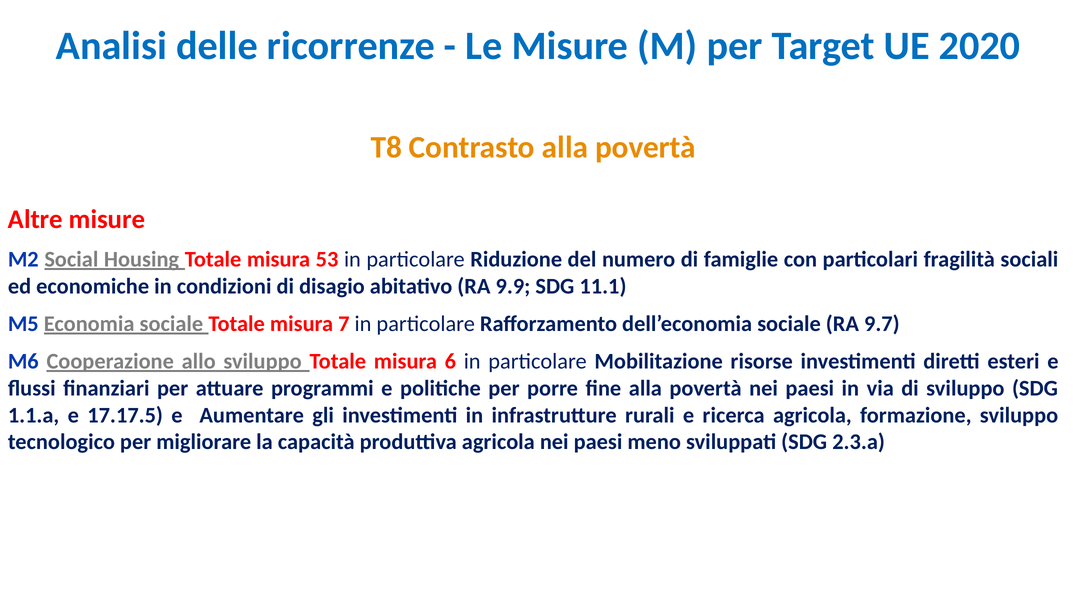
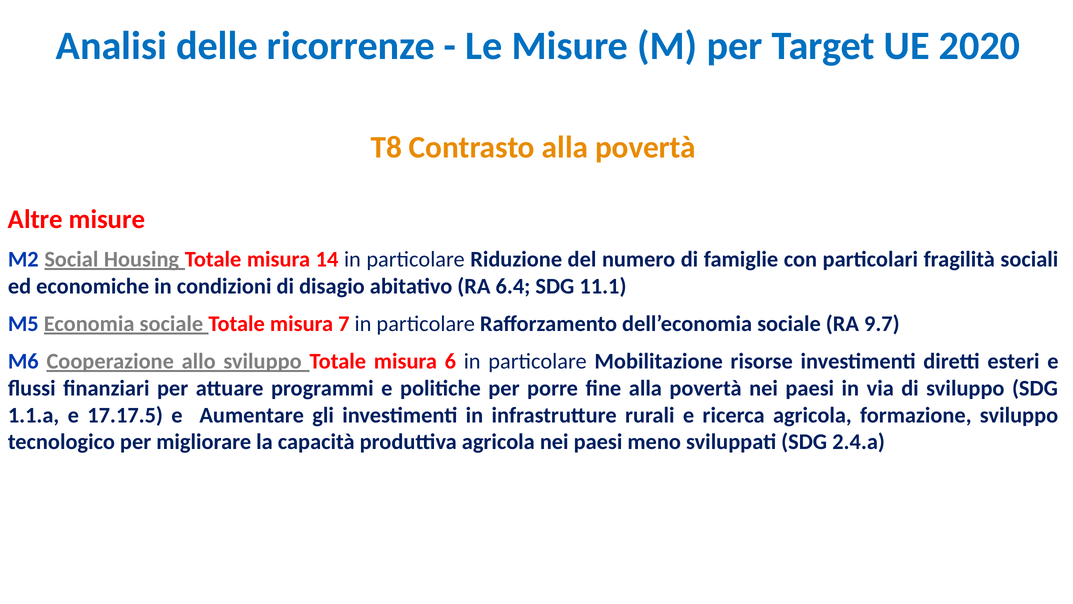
53: 53 -> 14 (327, 259)
9.9: 9.9 -> 6.4 (513, 286)
2.3.a: 2.3.a -> 2.4.a (859, 442)
